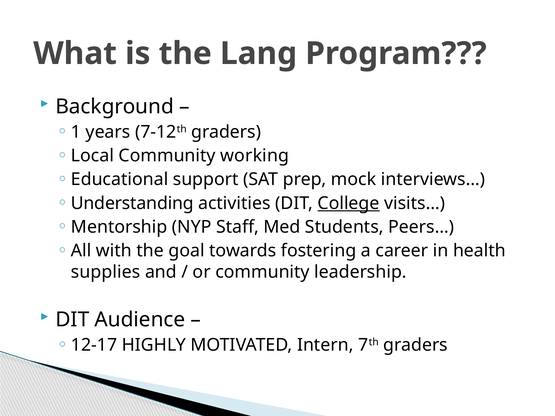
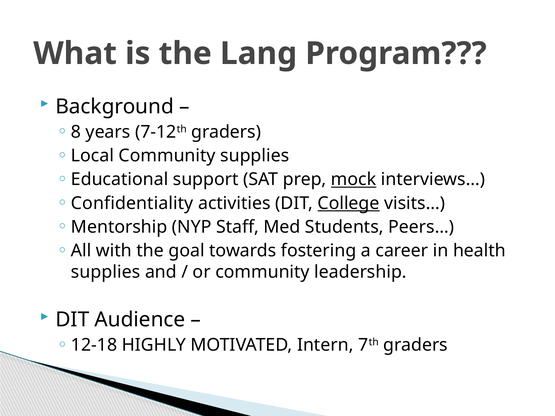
1: 1 -> 8 (76, 132)
Community working: working -> supplies (255, 156)
mock underline: none -> present (354, 180)
Understanding: Understanding -> Confidentiality (132, 203)
12-17: 12-17 -> 12-18 (94, 345)
